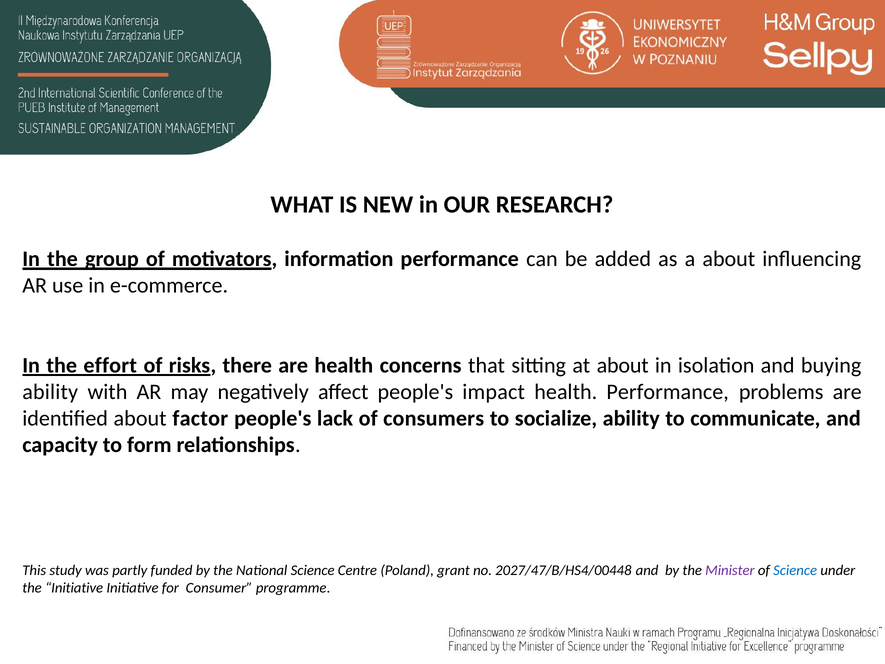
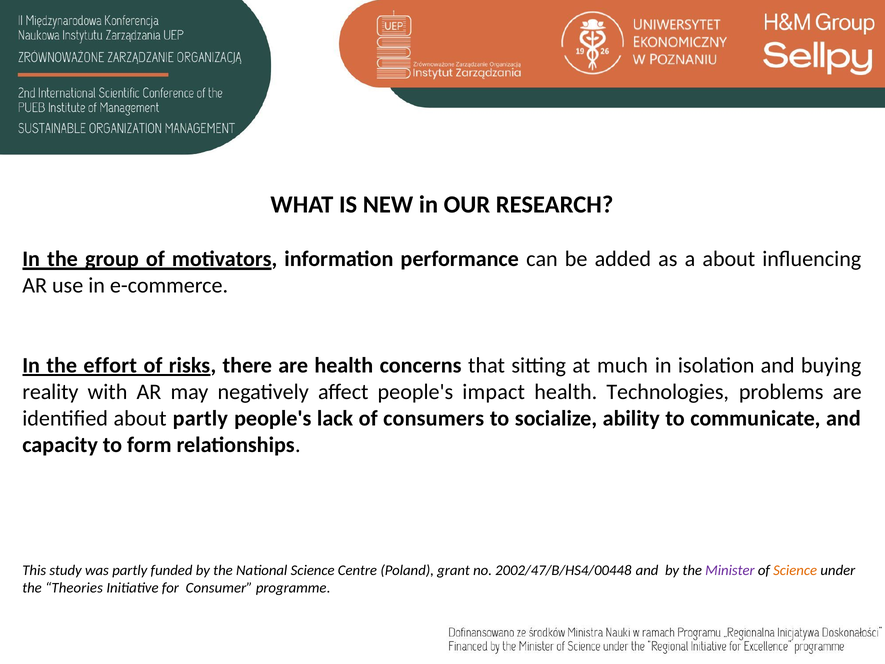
at about: about -> much (622, 365)
ability: ability -> reality (50, 392)
health Performance: Performance -> Technologies (668, 392)
about factor: factor -> partly (200, 418)
2027/47/B/HS4/00448: 2027/47/B/HS4/00448 -> 2002/47/B/HS4/00448 (563, 570)
Science colour: blue -> orange (795, 570)
the Initiative: Initiative -> Theories (74, 588)
